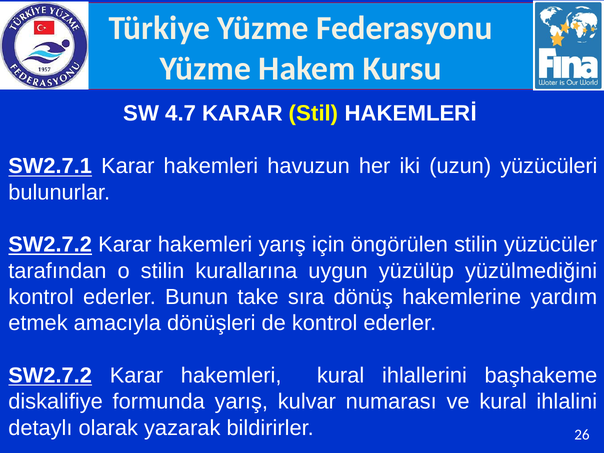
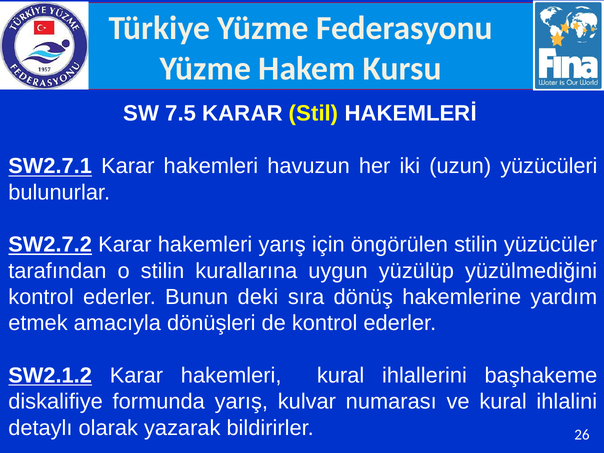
4.7: 4.7 -> 7.5 (181, 113)
take: take -> deki (258, 297)
SW2.7.2: SW2.7.2 -> SW2.1.2 (50, 376)
